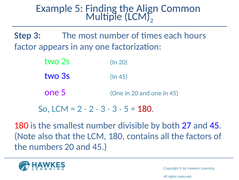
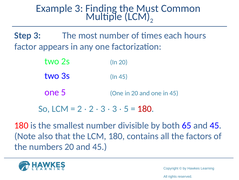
Example 5: 5 -> 3 (79, 8)
Align: Align -> Must (147, 8)
27: 27 -> 65 (187, 125)
